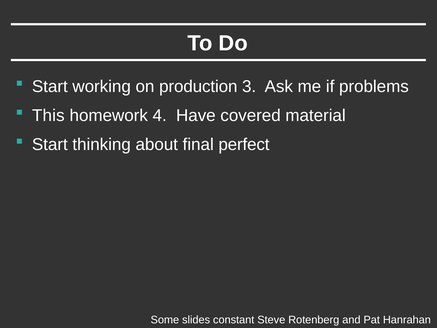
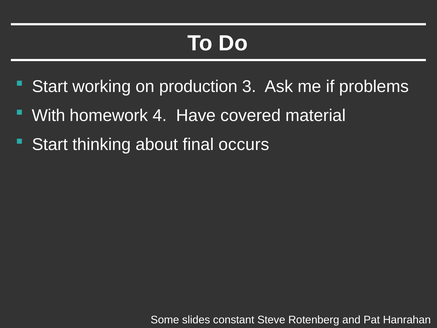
This: This -> With (49, 115)
perfect: perfect -> occurs (244, 144)
